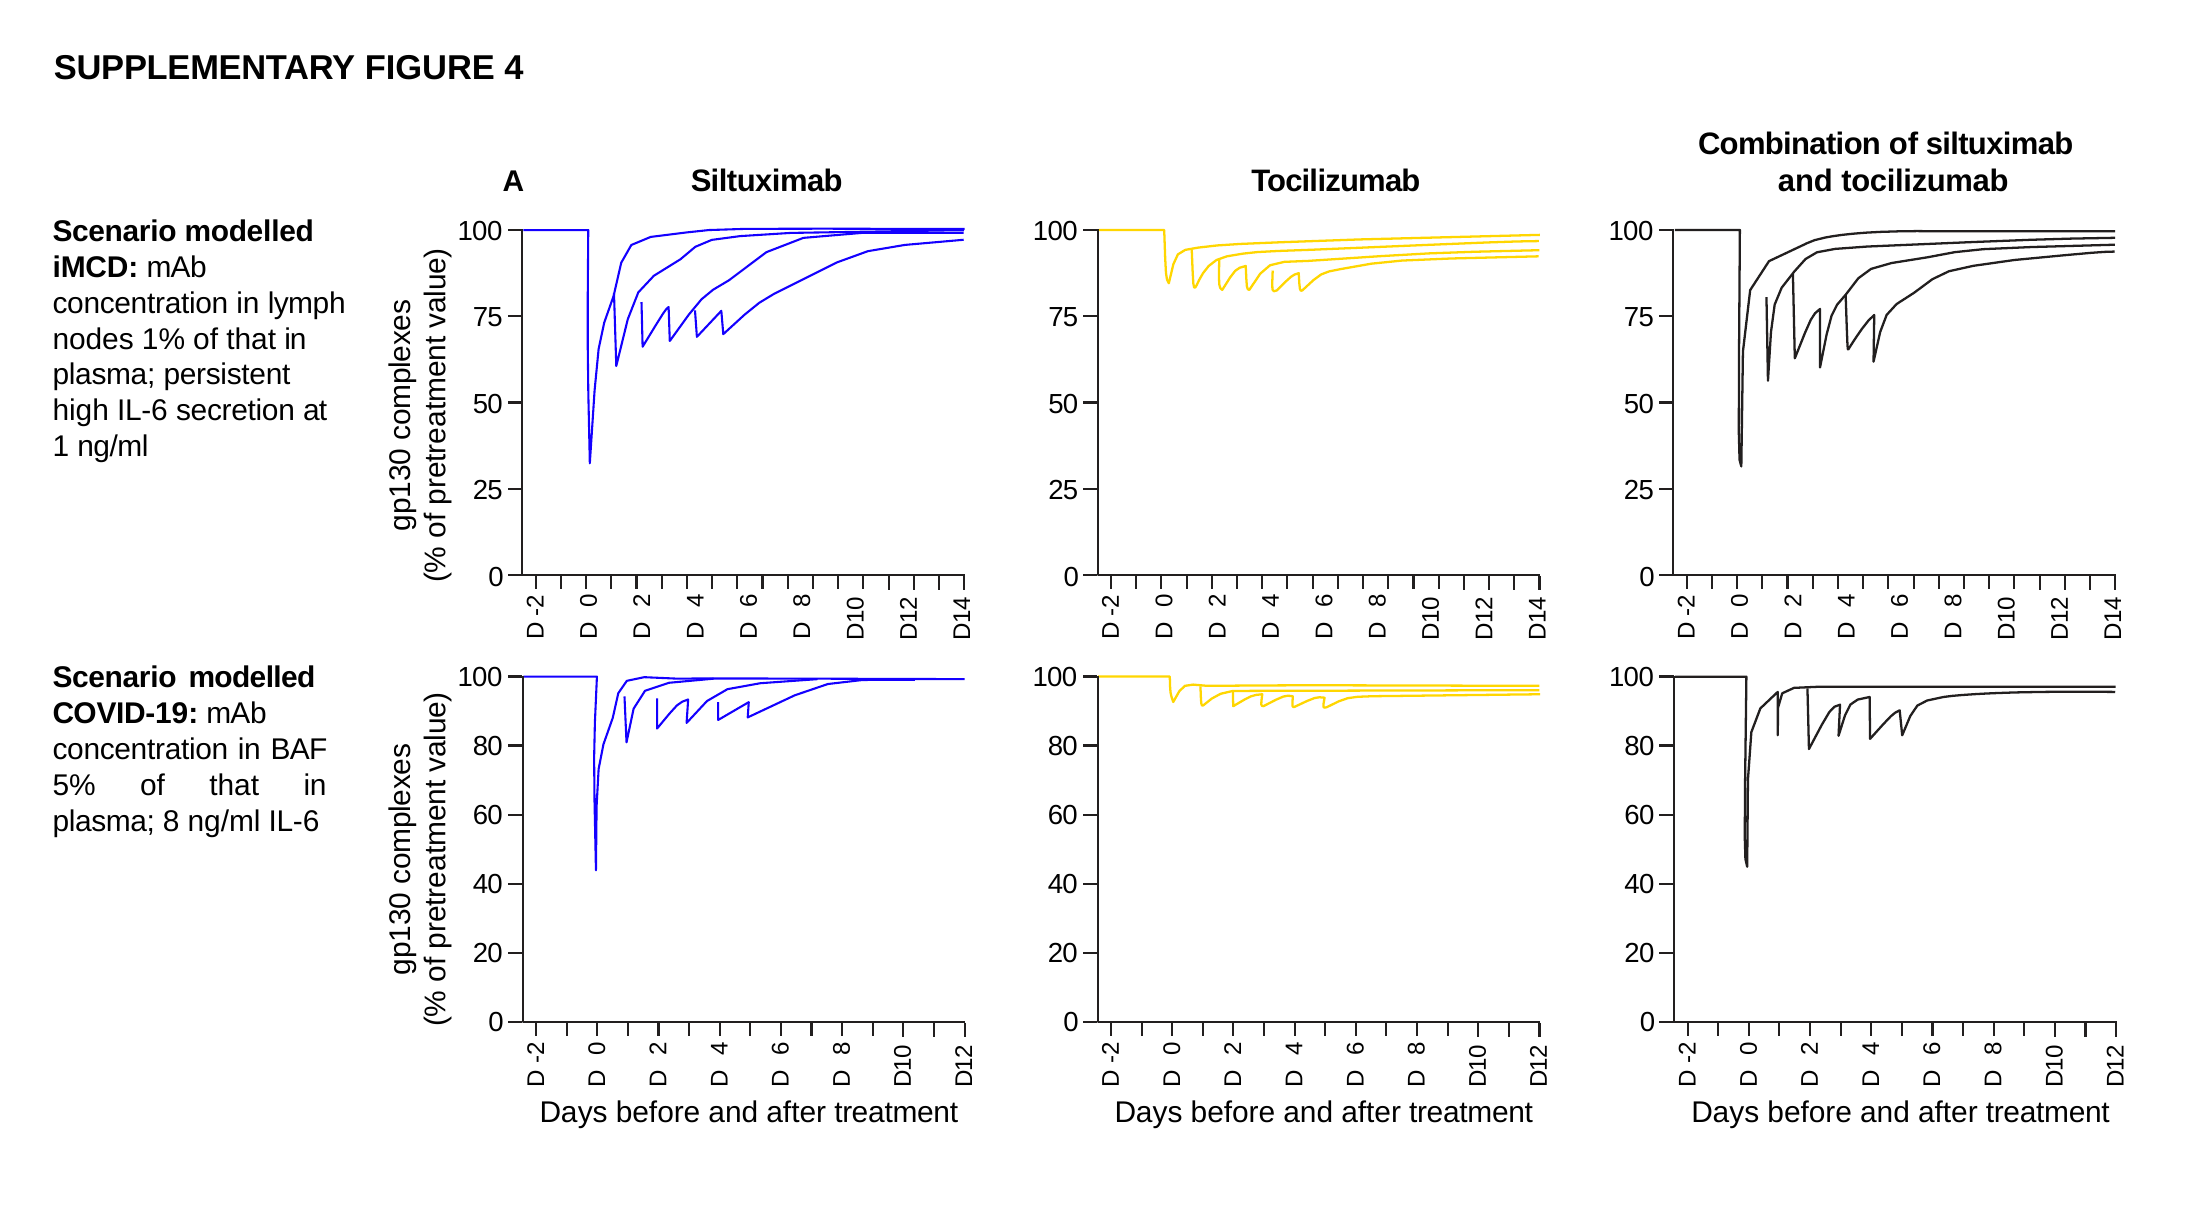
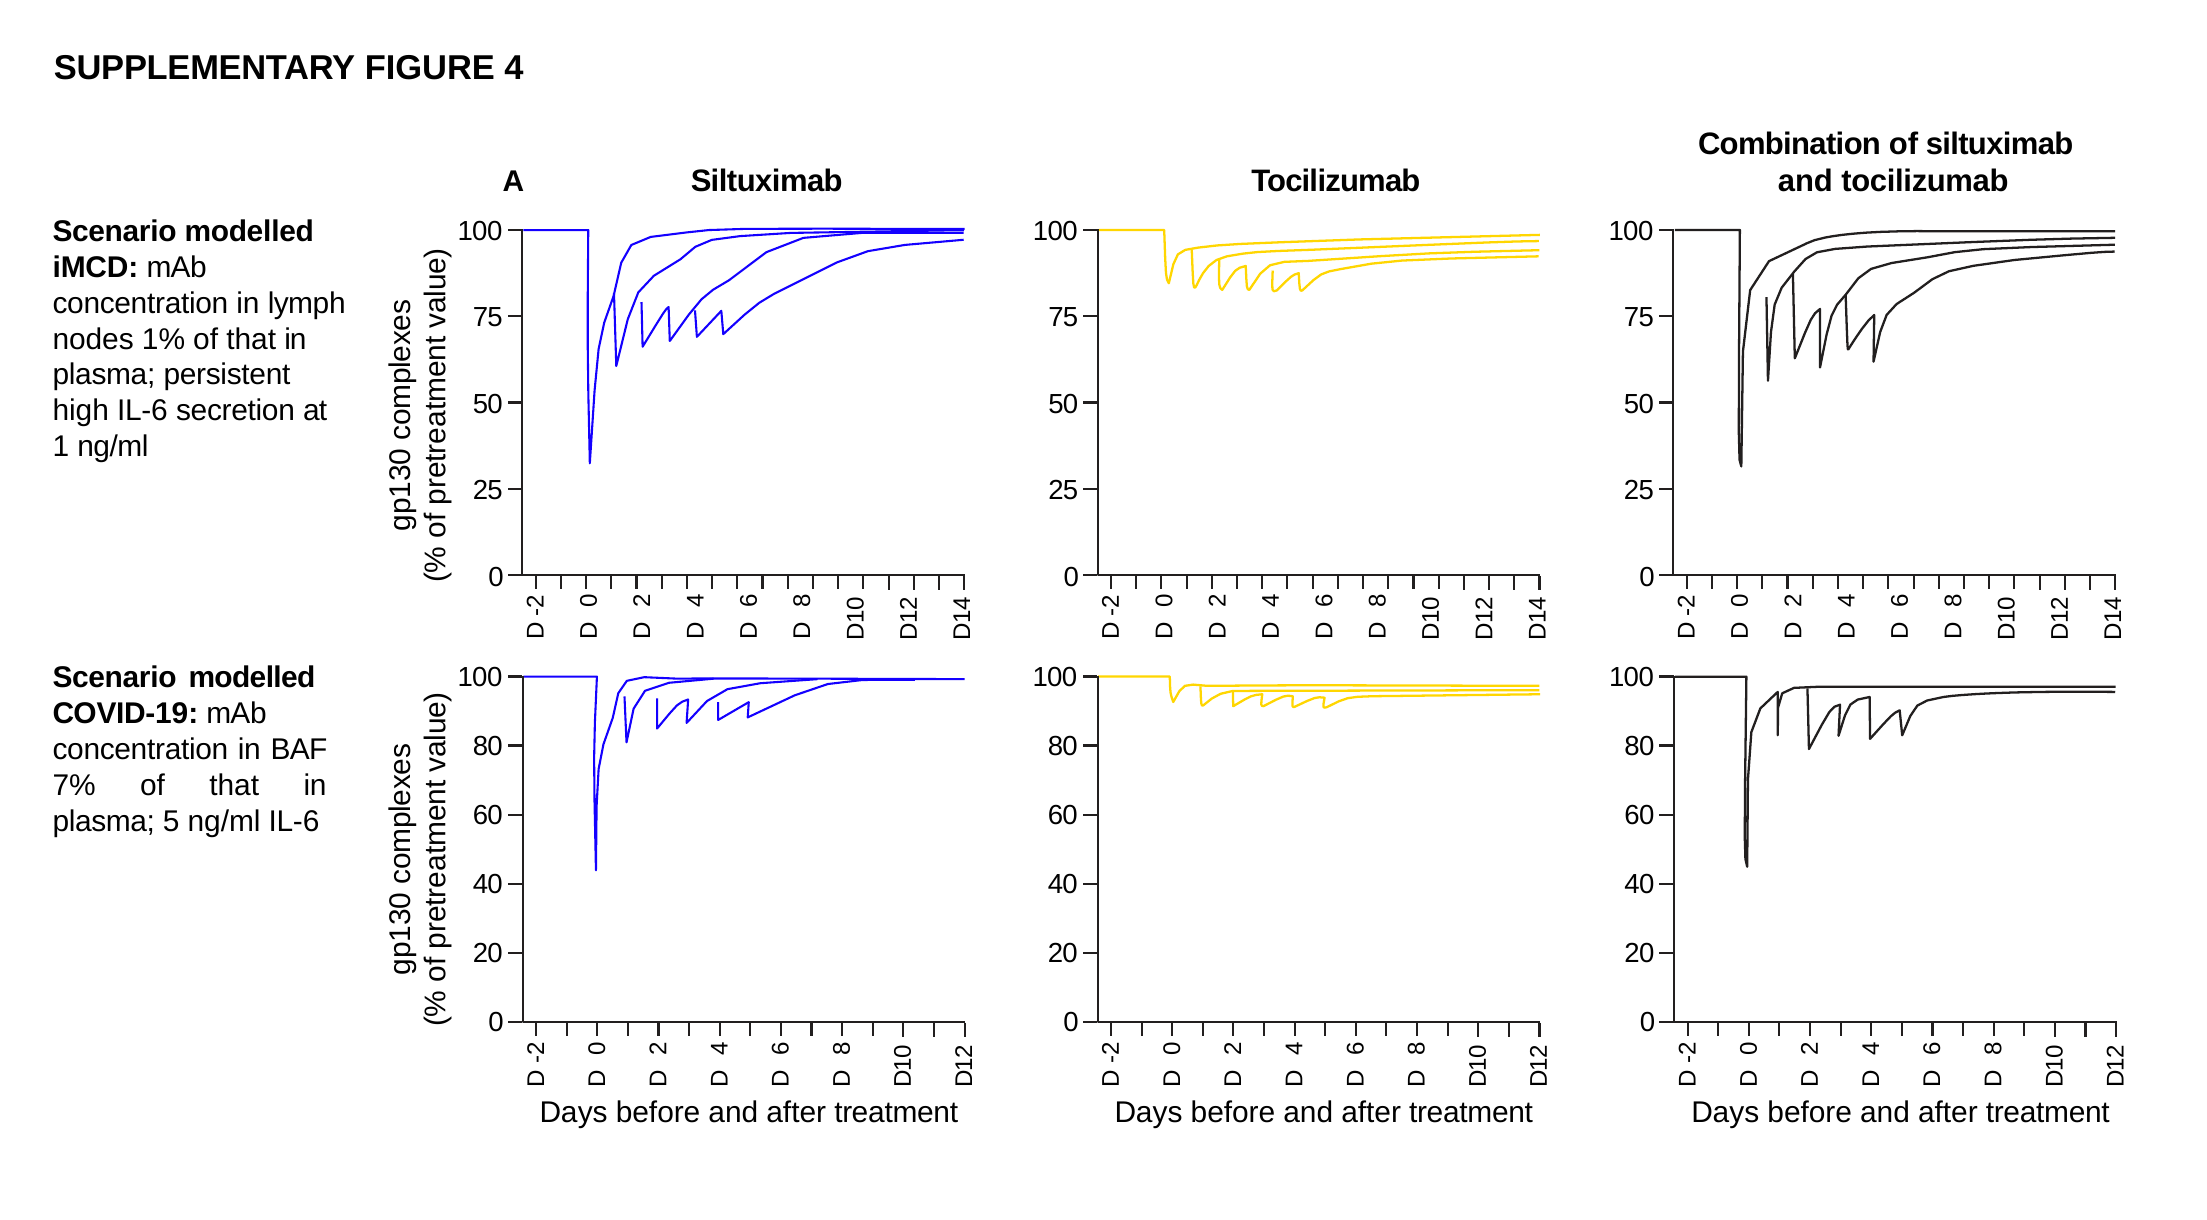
5%: 5% -> 7% (74, 785)
plasma 8: 8 -> 5 (171, 821)
